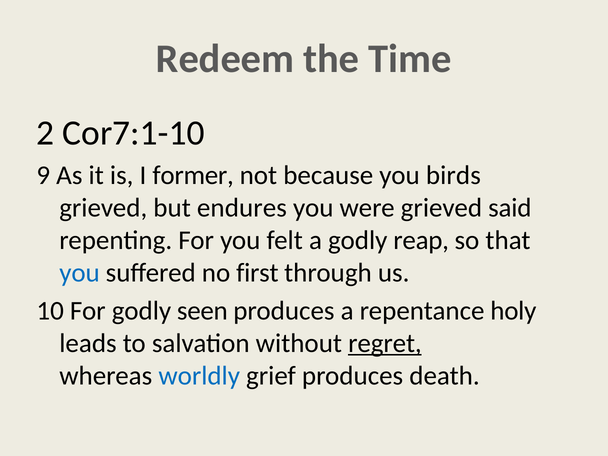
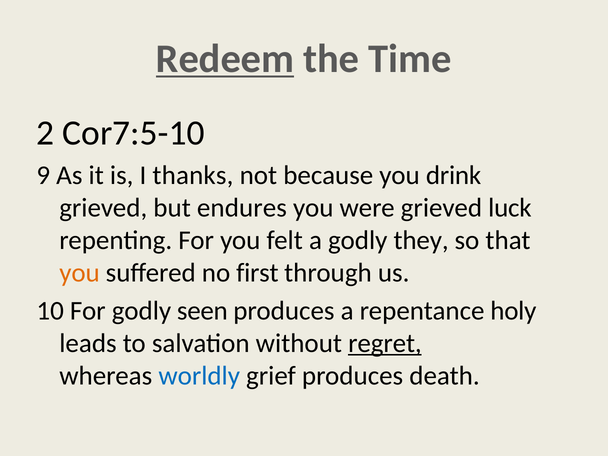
Redeem underline: none -> present (225, 59)
Cor7:1-10: Cor7:1-10 -> Cor7:5-10 (134, 133)
former: former -> thanks (193, 176)
birds: birds -> drink (454, 176)
said: said -> luck (510, 208)
reap: reap -> they (421, 240)
you colour: blue -> orange (79, 273)
